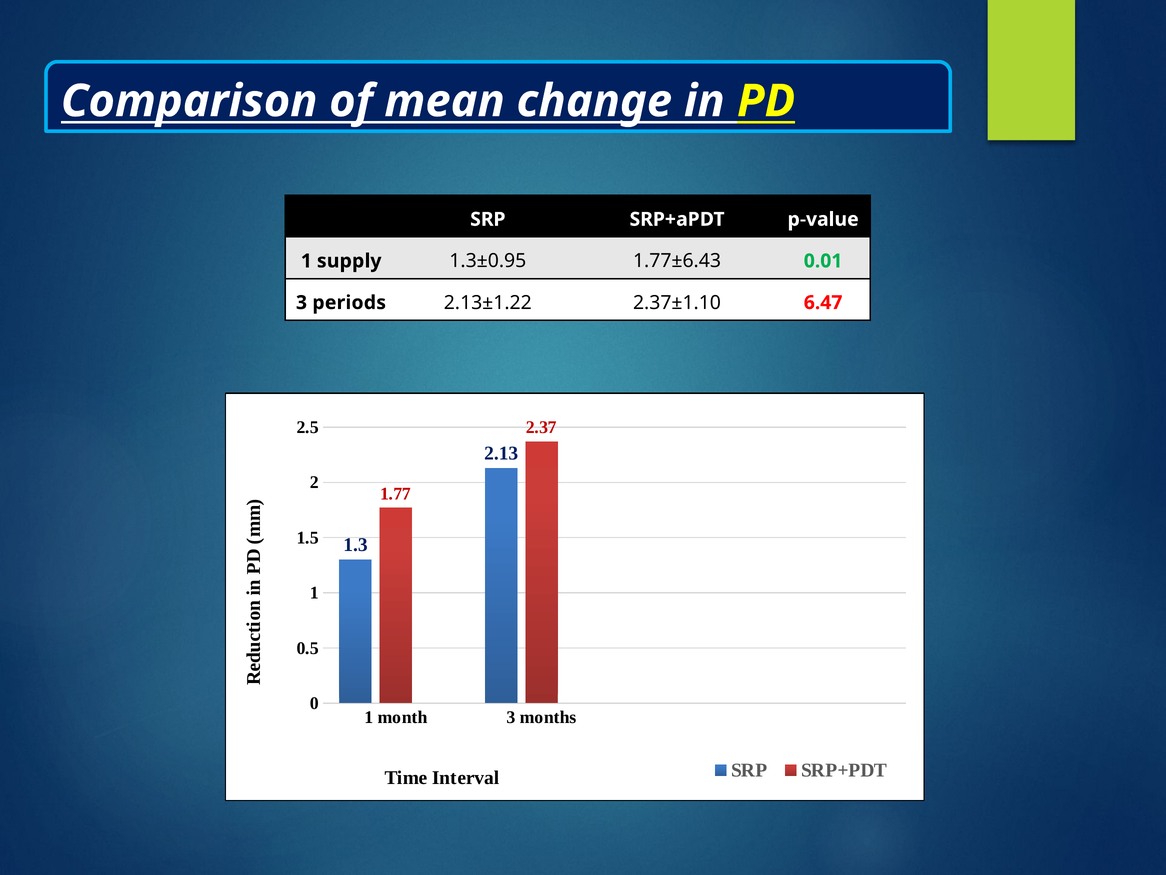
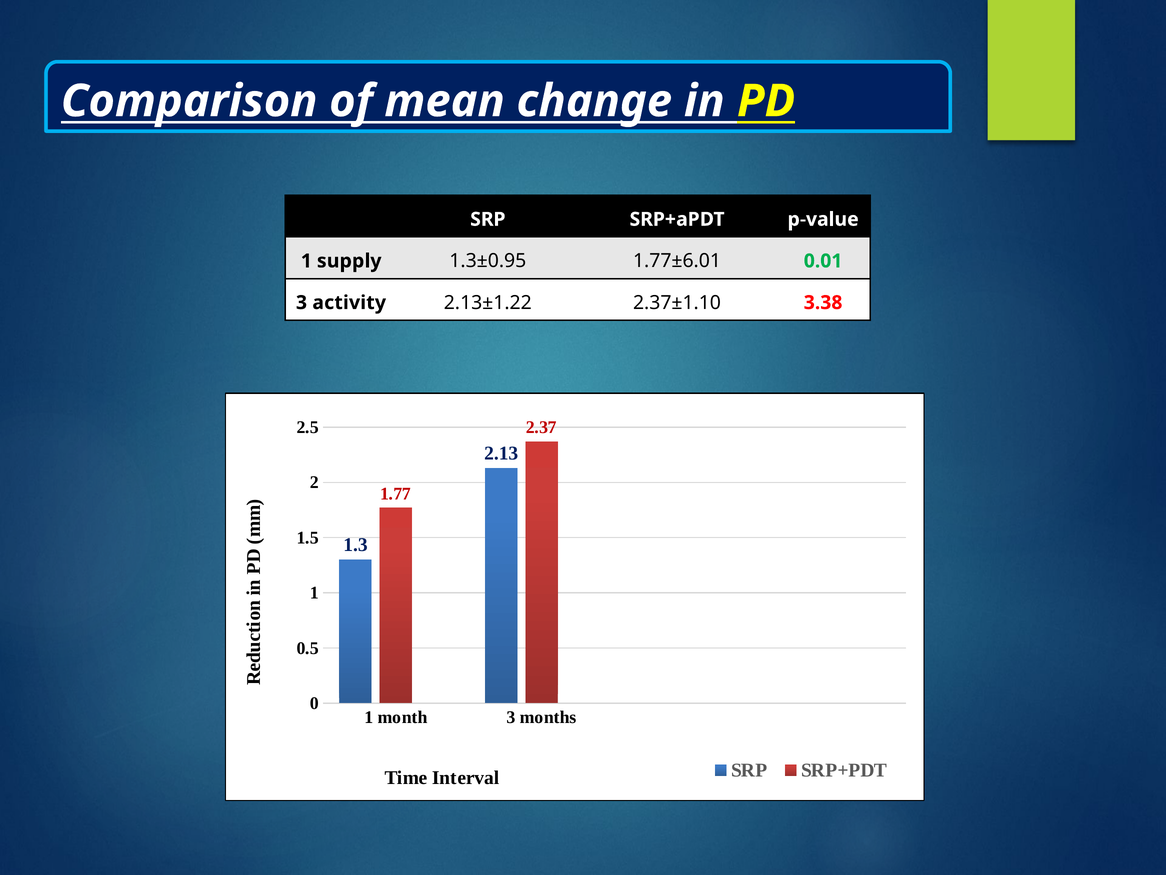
1.77±6.43: 1.77±6.43 -> 1.77±6.01 (677, 261)
periods: periods -> activity (349, 302)
6.47: 6.47 -> 3.38 (823, 302)
